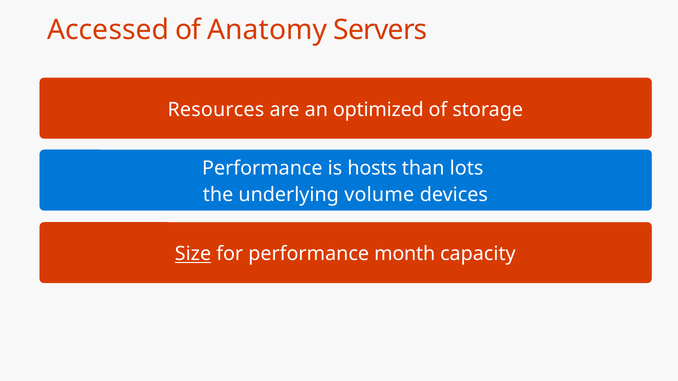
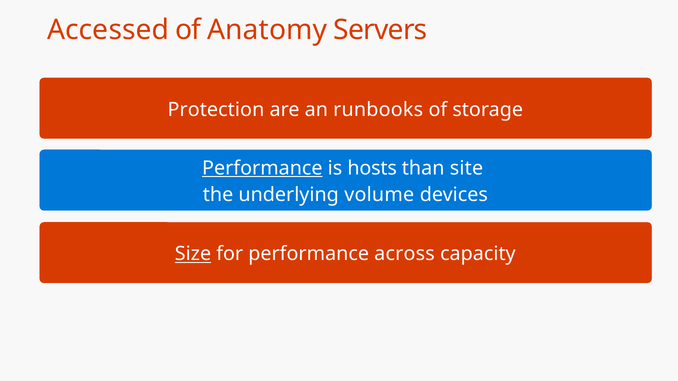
Resources: Resources -> Protection (216, 110)
optimized: optimized -> runbooks (378, 110)
Performance underline: none -> present (262, 168)
lots: lots -> site (466, 168)
month: month -> across (404, 254)
